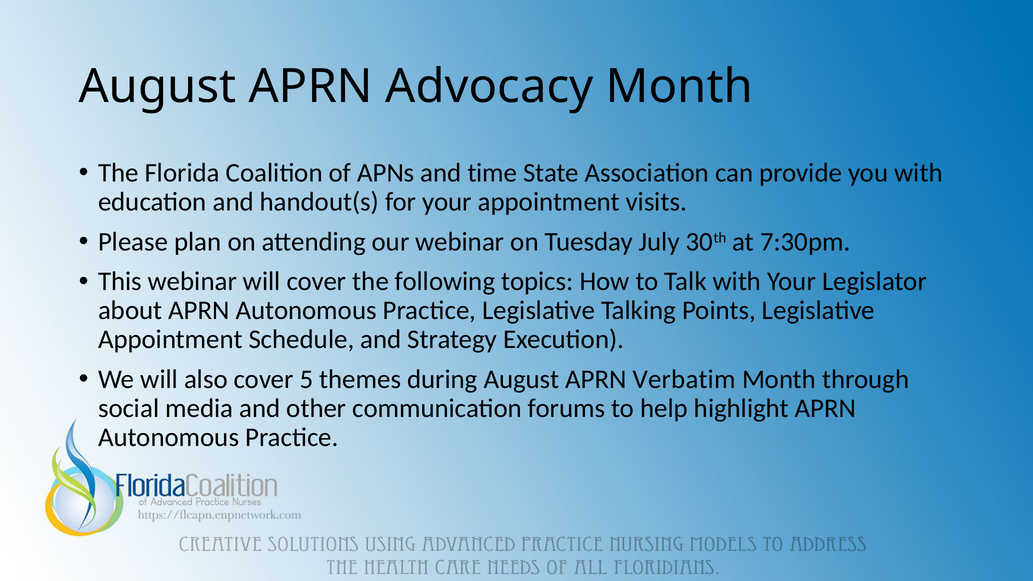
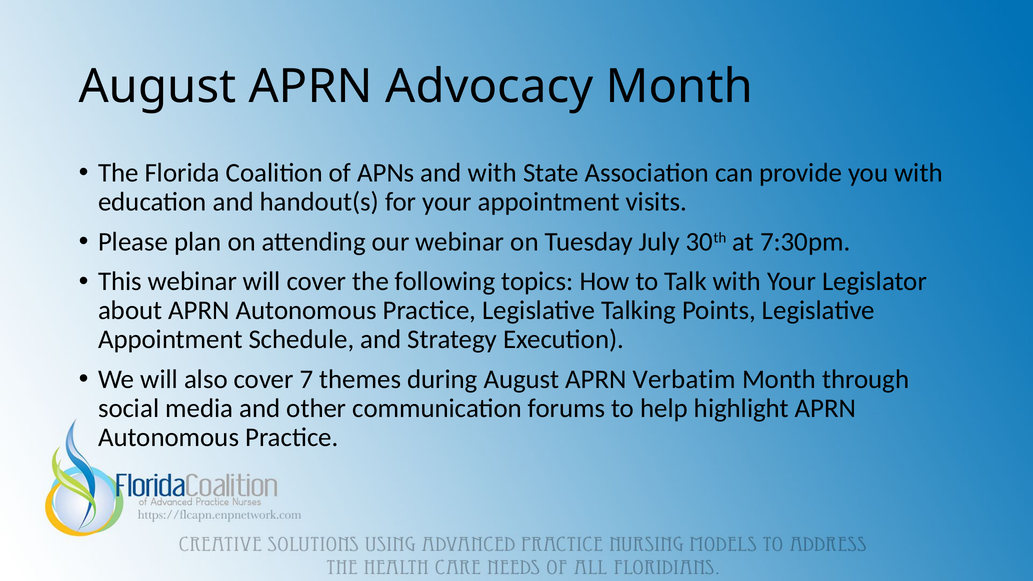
and time: time -> with (492, 173)
5: 5 -> 7 (306, 379)
